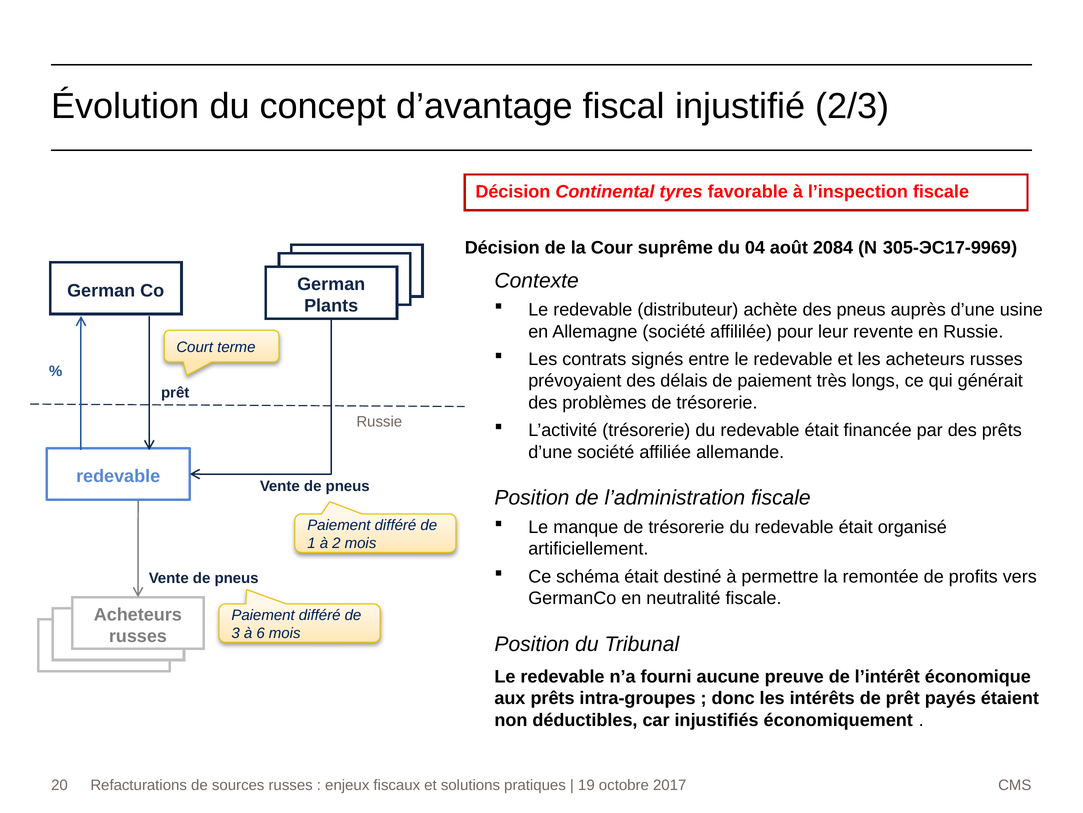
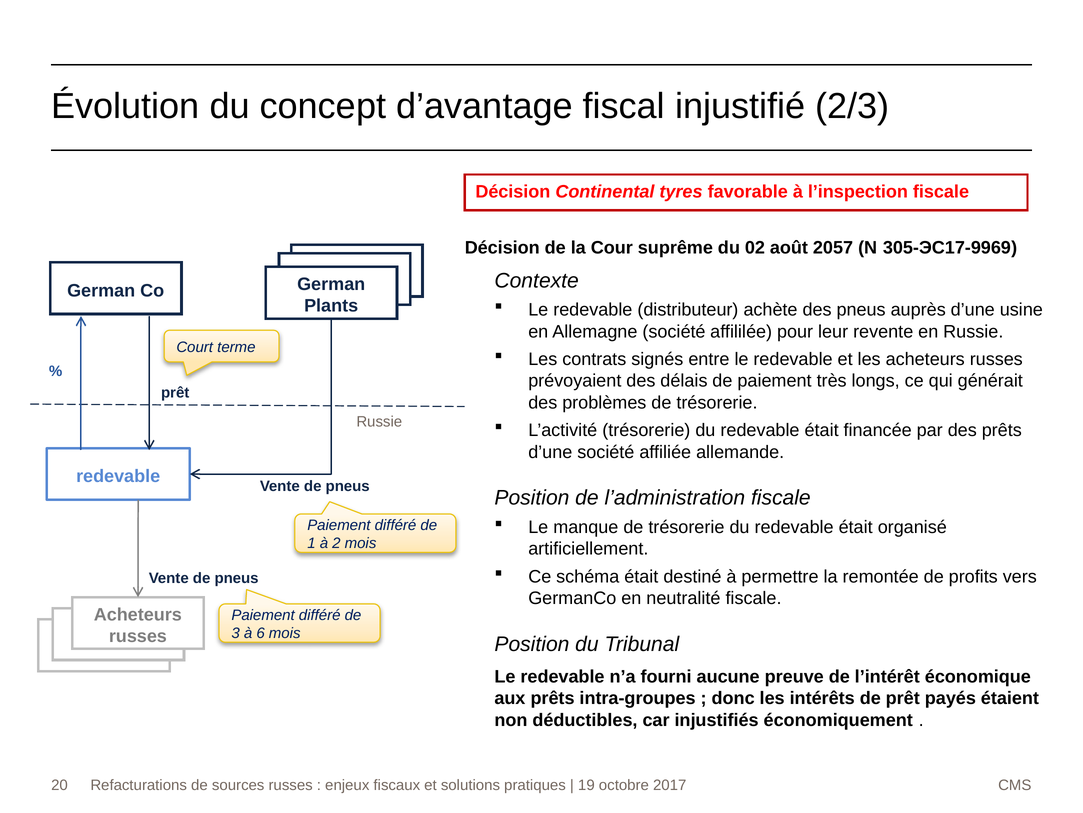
04: 04 -> 02 (755, 248)
2084: 2084 -> 2057 (833, 248)
